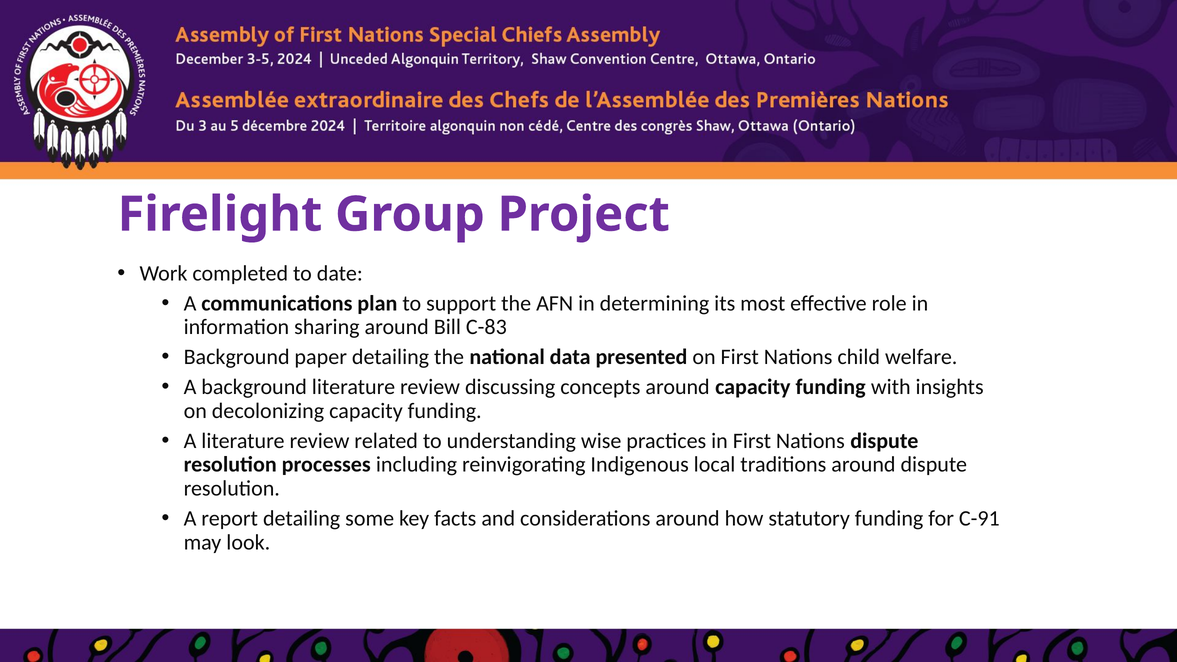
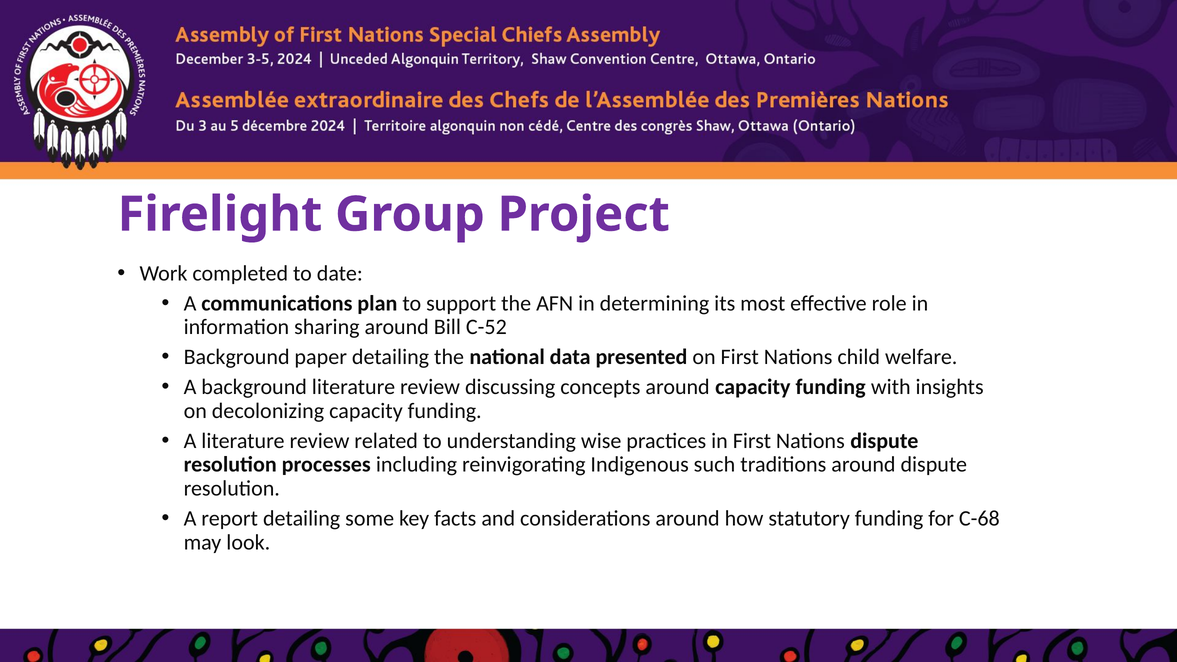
C-83: C-83 -> C-52 (486, 327)
local: local -> such (715, 465)
C-91: C-91 -> C-68 (979, 518)
